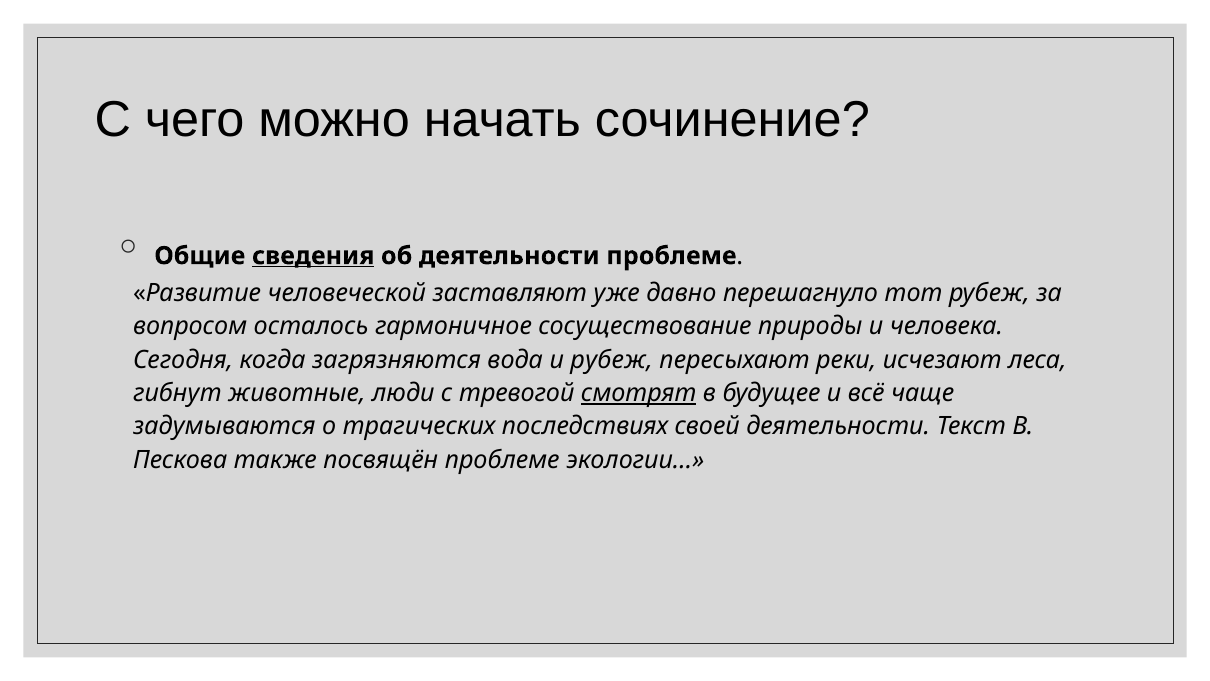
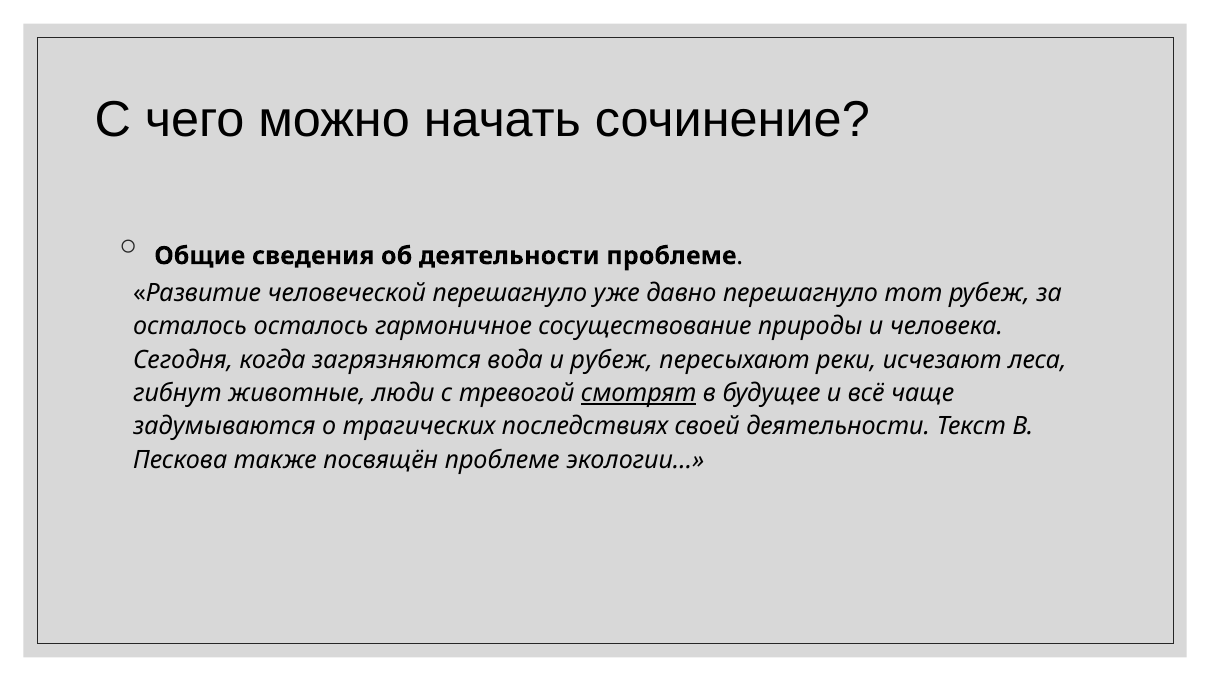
сведения underline: present -> none (313, 256)
человеческой заставляют: заставляют -> перешагнуло (510, 293)
вопросом: вопросом -> осталось (190, 326)
